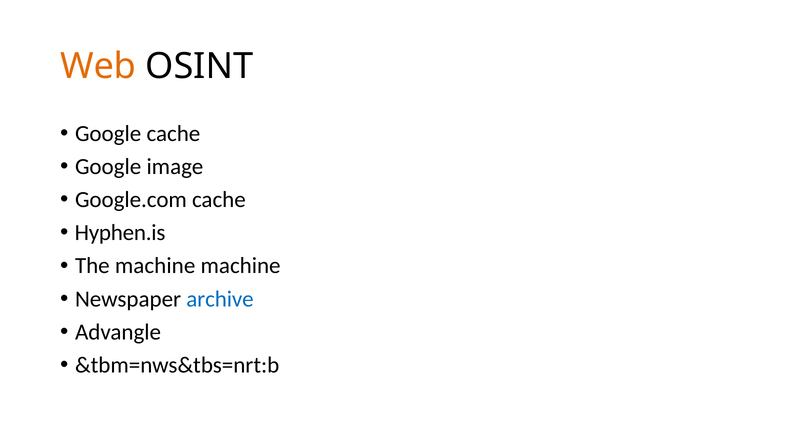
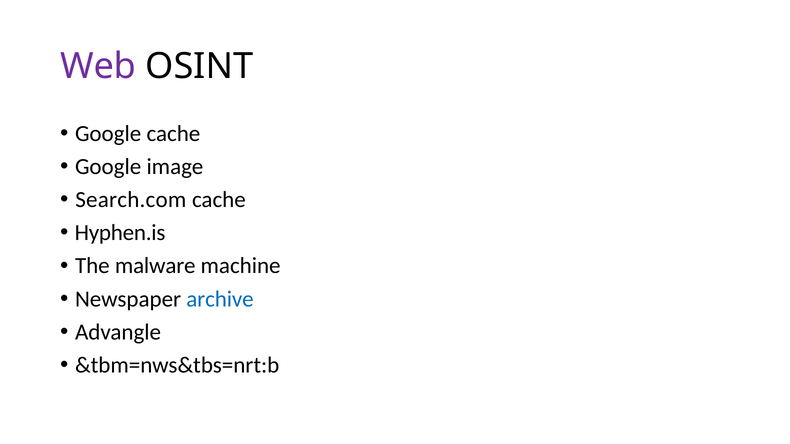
Web colour: orange -> purple (98, 66)
Google.com: Google.com -> Search.com (131, 200)
The machine: machine -> malware (155, 266)
